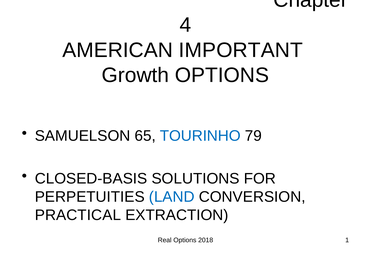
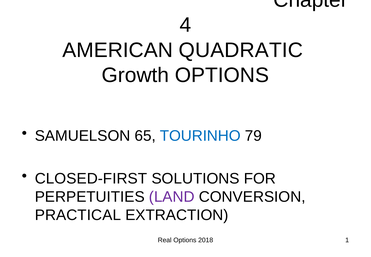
IMPORTANT: IMPORTANT -> QUADRATIC (241, 50)
CLOSED-BASIS: CLOSED-BASIS -> CLOSED-FIRST (91, 178)
LAND colour: blue -> purple (172, 197)
